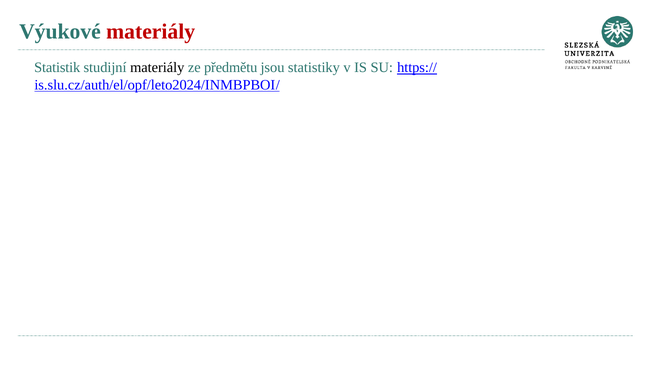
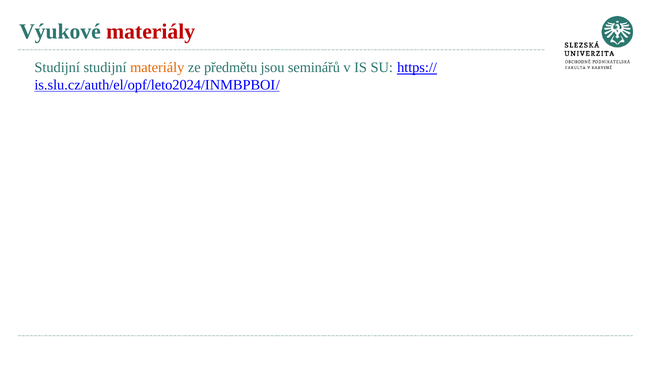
Statistik: Statistik -> Studijní (57, 68)
materiály colour: black -> orange (157, 68)
statistiky: statistiky -> seminářů (314, 68)
